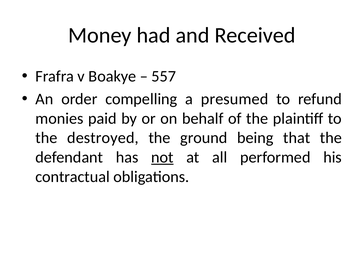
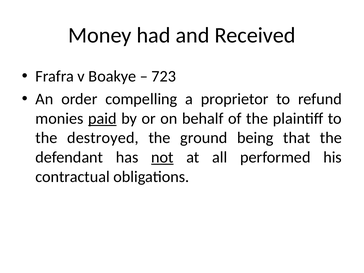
557: 557 -> 723 (164, 76)
presumed: presumed -> proprietor (235, 99)
paid underline: none -> present (102, 118)
